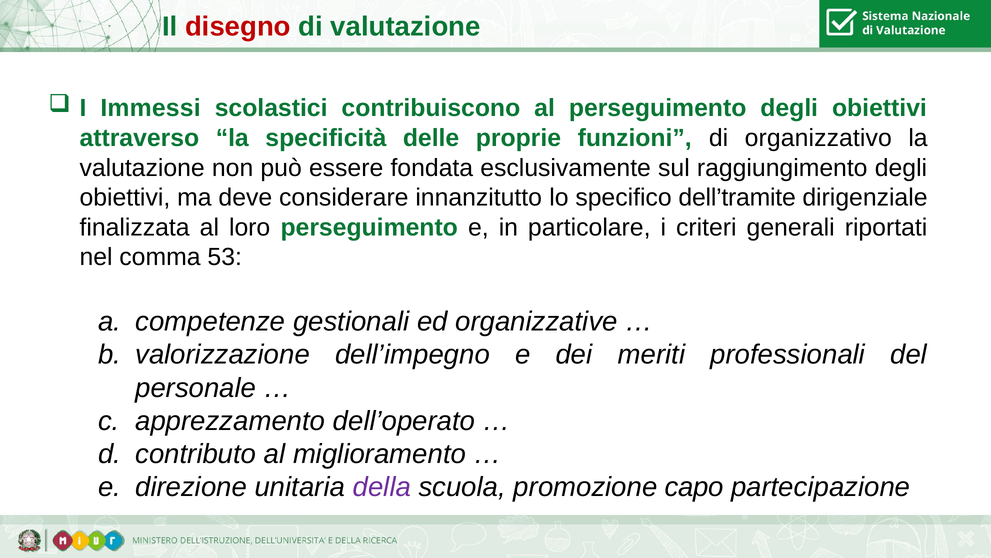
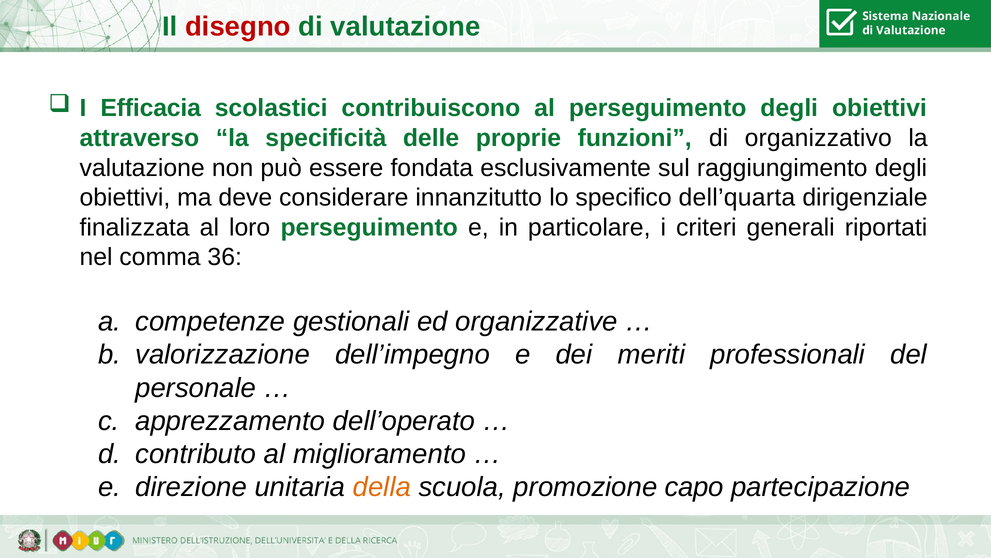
Immessi: Immessi -> Efficacia (151, 108)
dell’tramite: dell’tramite -> dell’quarta (737, 197)
53: 53 -> 36 (225, 257)
della colour: purple -> orange (382, 487)
